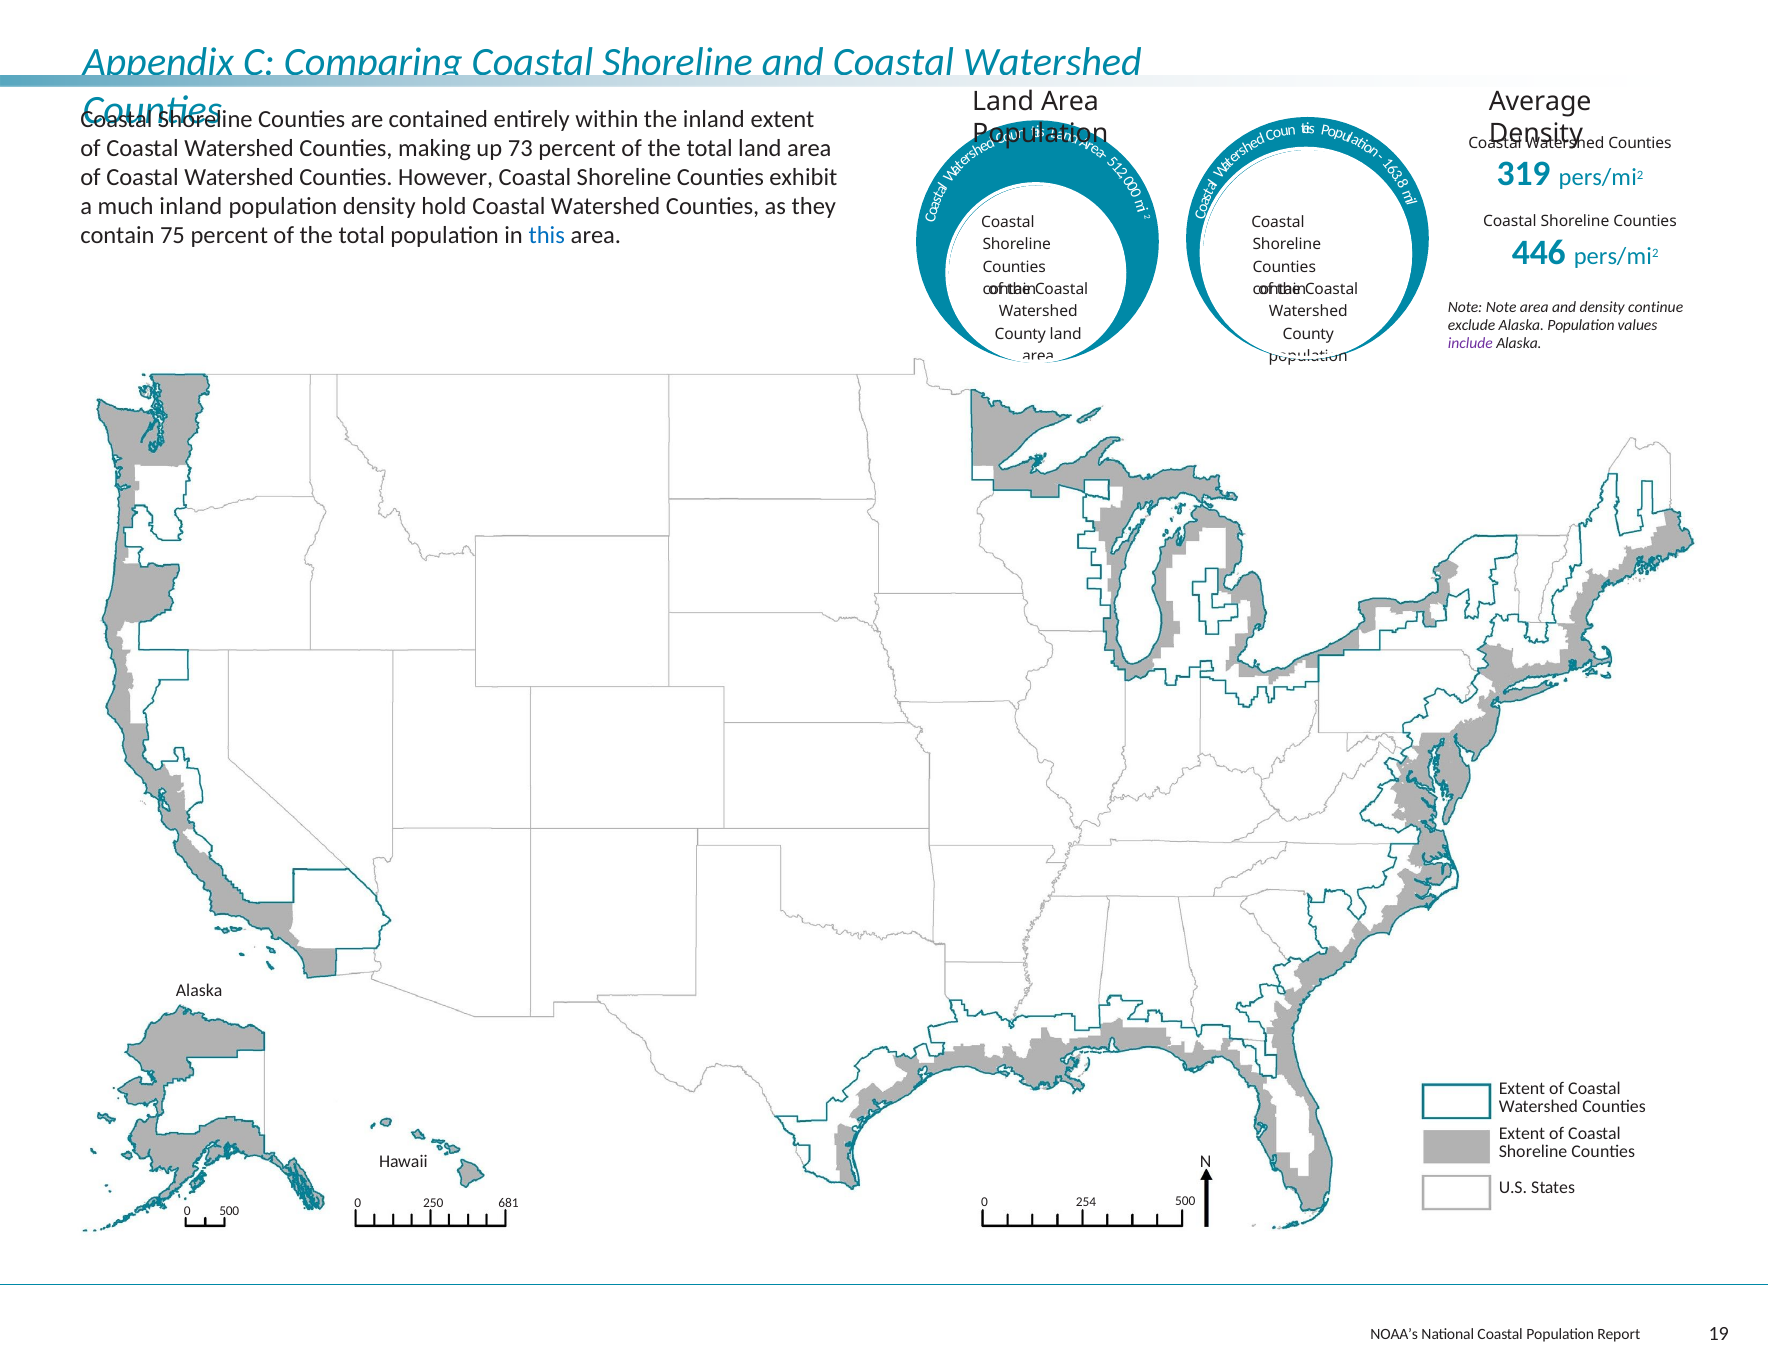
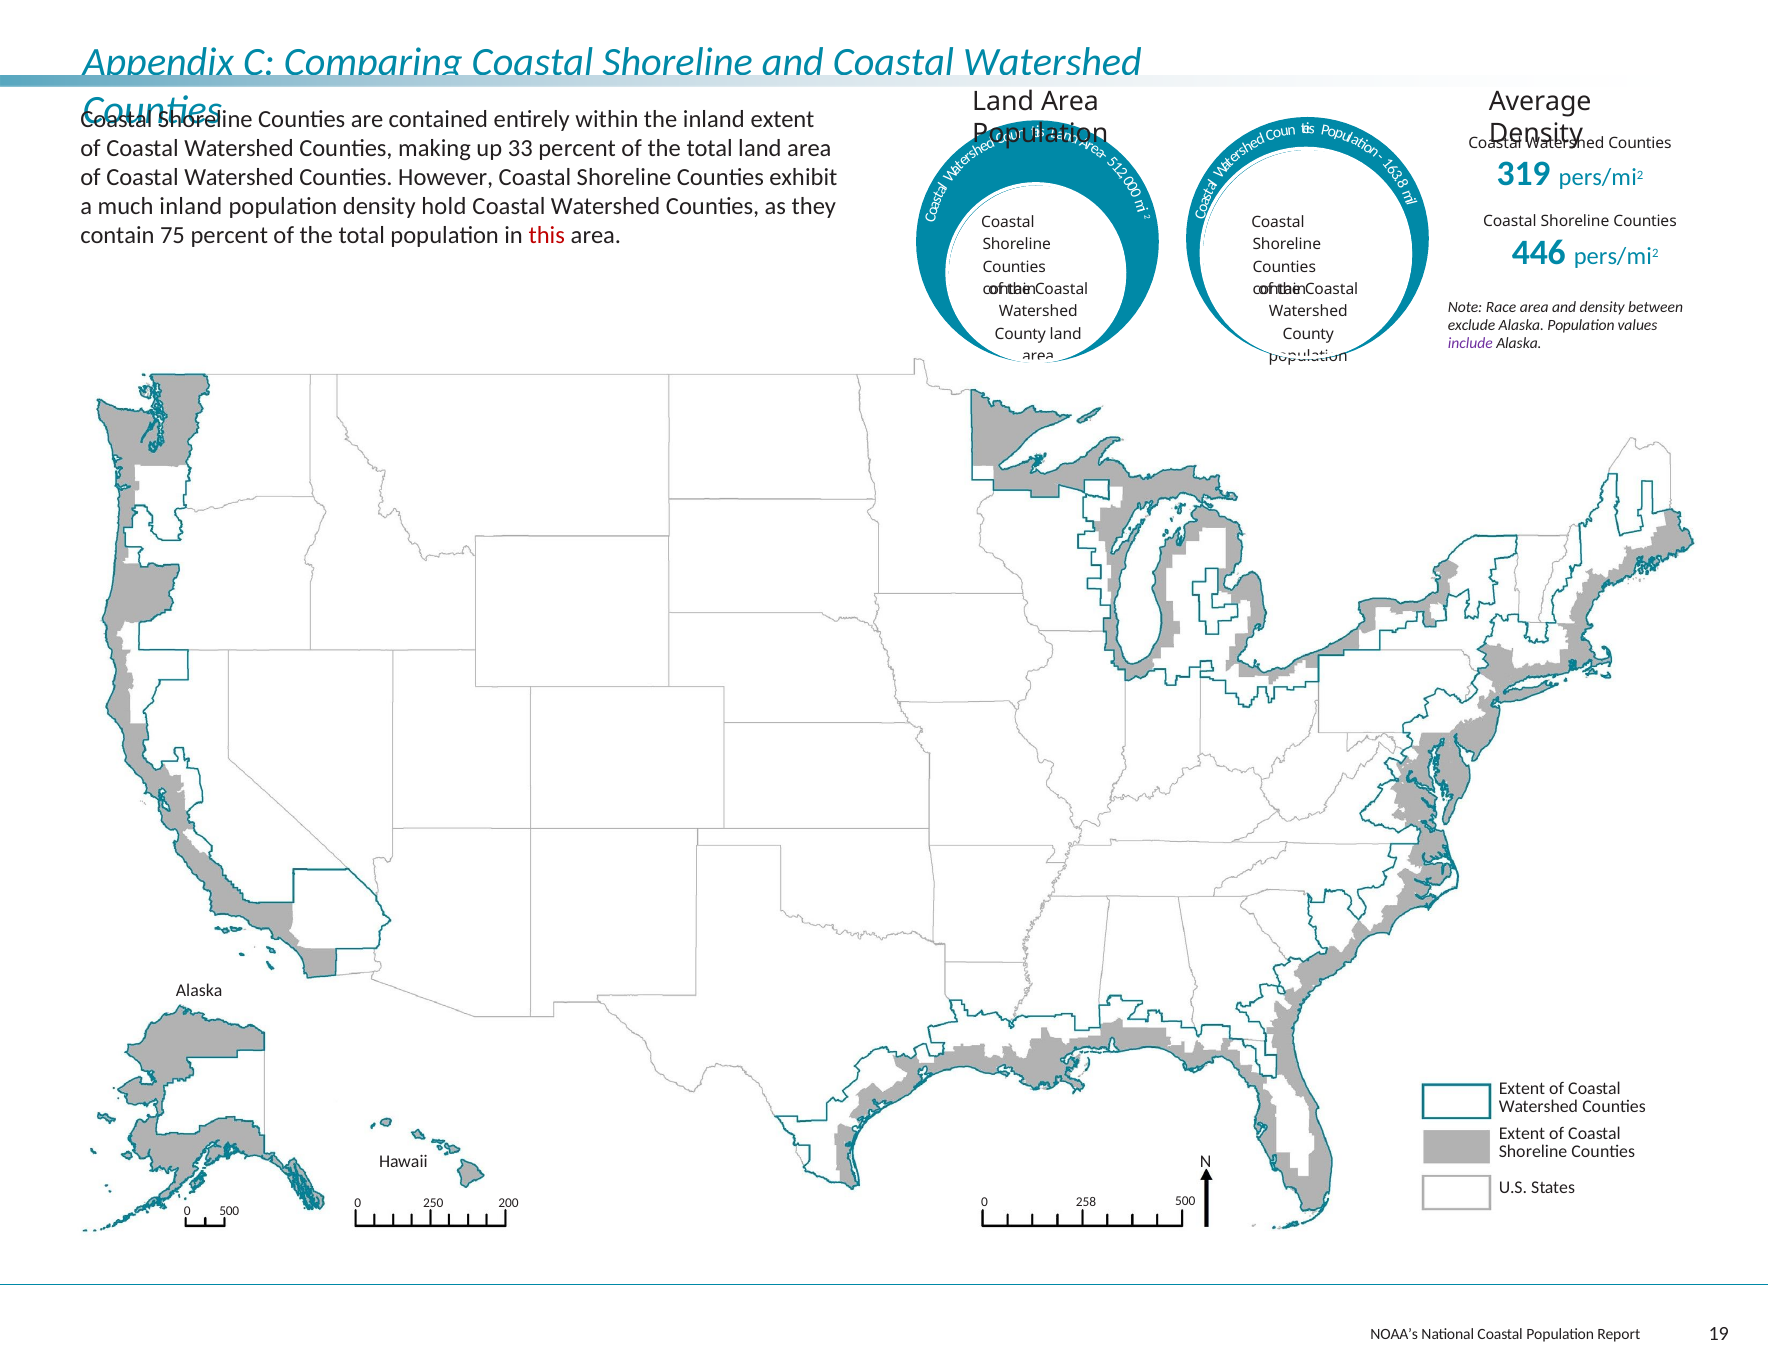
73: 73 -> 33 (520, 148)
this colour: blue -> red (547, 235)
Note Note: Note -> Race (1501, 307)
continue: continue -> between (1656, 307)
254: 254 -> 258 (1086, 1202)
681: 681 -> 200 (509, 1203)
